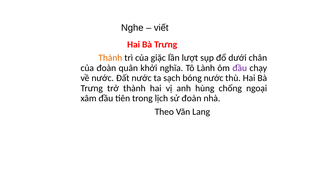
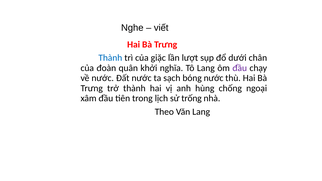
Thành colour: orange -> blue (110, 58)
Tô Lành: Lành -> Lang (206, 68)
sử đoàn: đoàn -> trống (192, 98)
